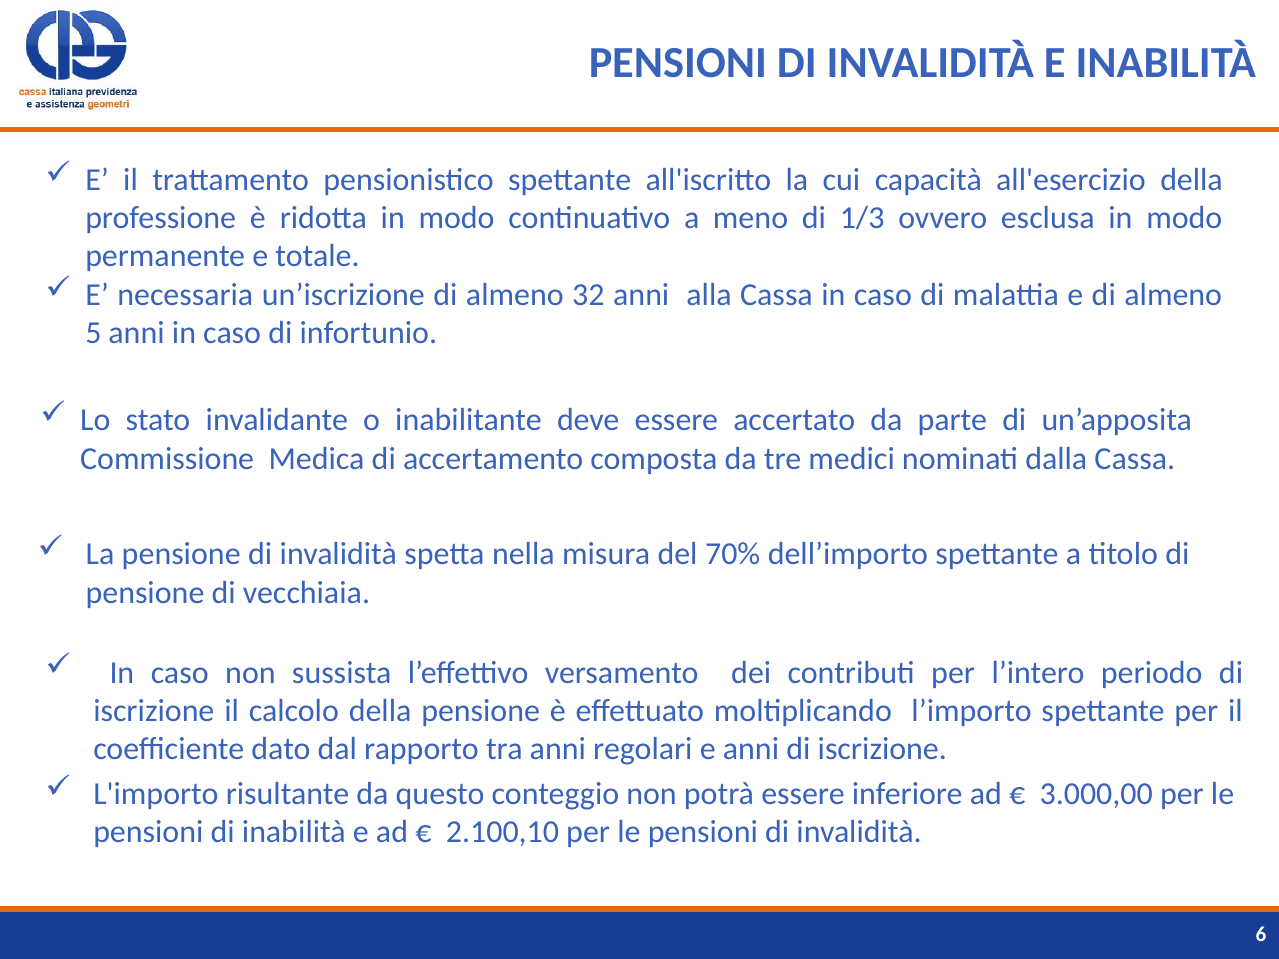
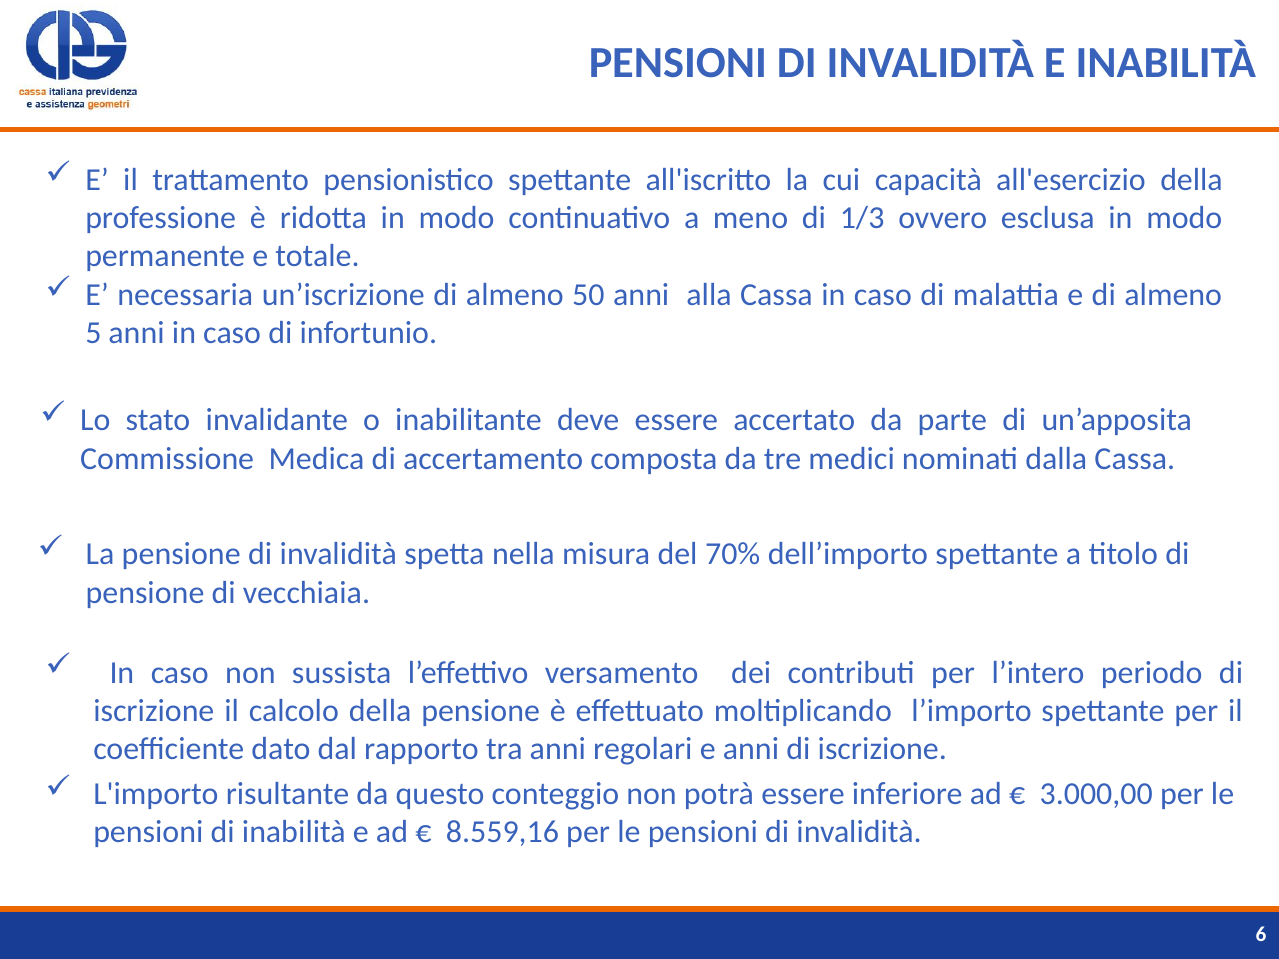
32: 32 -> 50 (588, 295)
2.100,10: 2.100,10 -> 8.559,16 (502, 833)
